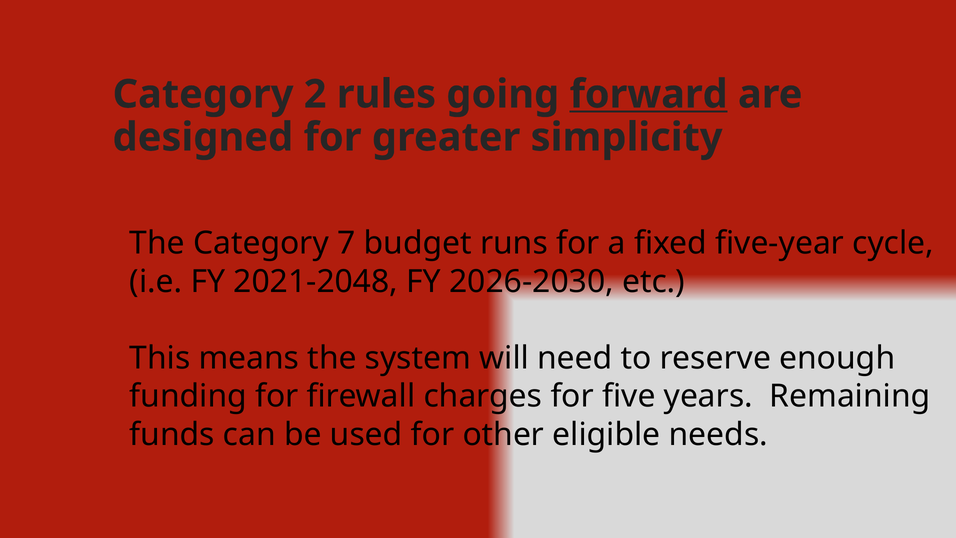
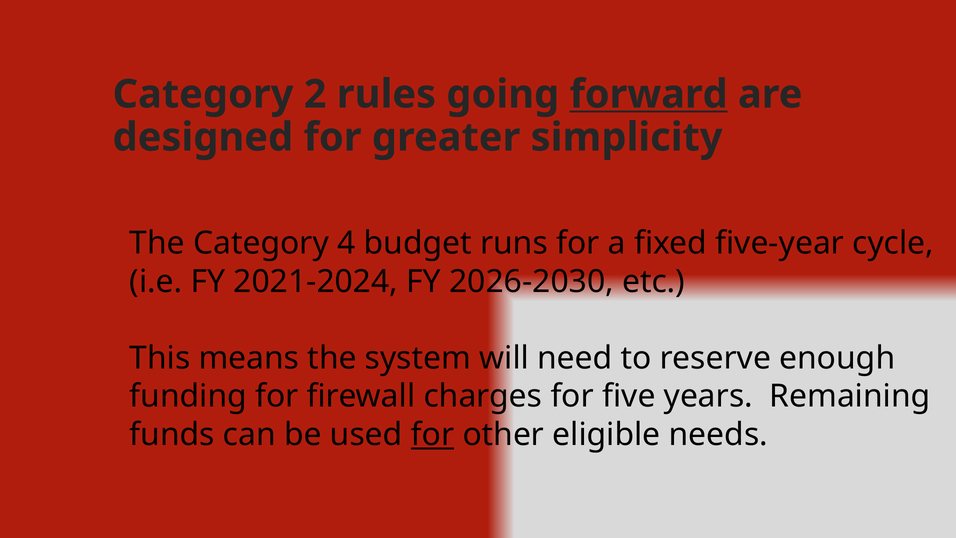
7: 7 -> 4 (346, 243)
2021-2048: 2021-2048 -> 2021-2024 (316, 281)
for underline: none -> present (433, 434)
